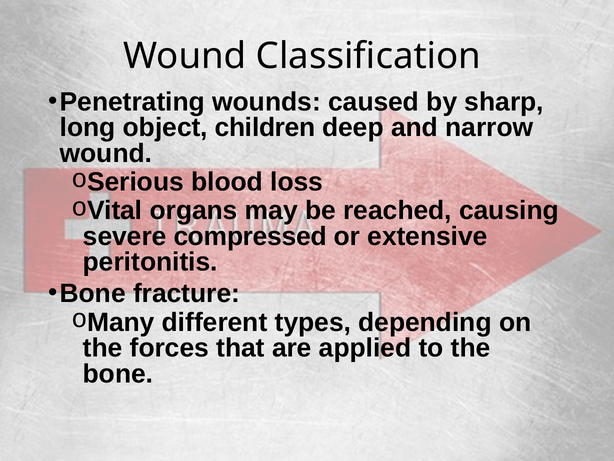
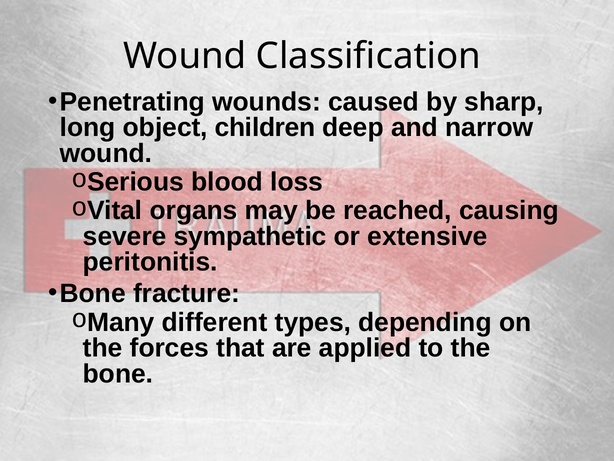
compressed: compressed -> sympathetic (250, 236)
